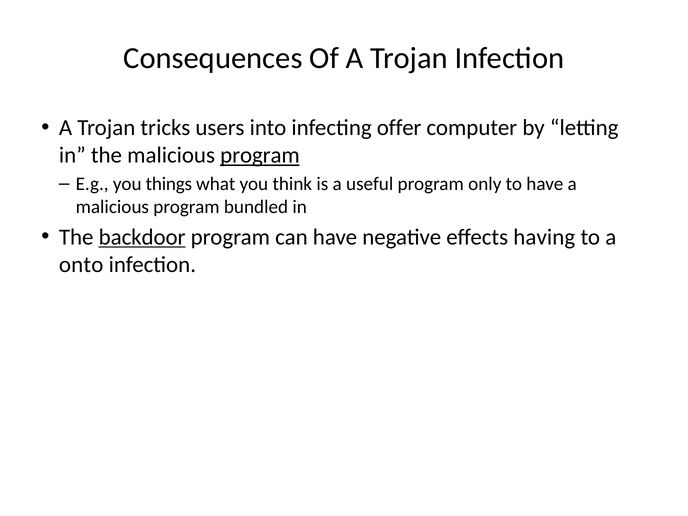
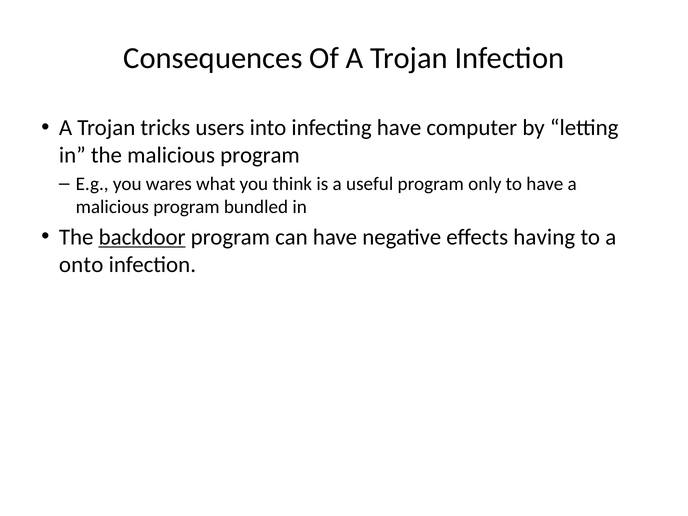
infecting offer: offer -> have (399, 128)
program underline: present -> none (260, 155)
things: things -> wares (169, 184)
